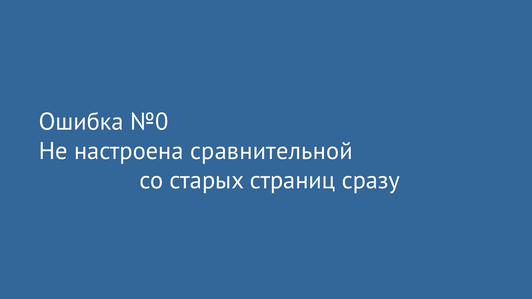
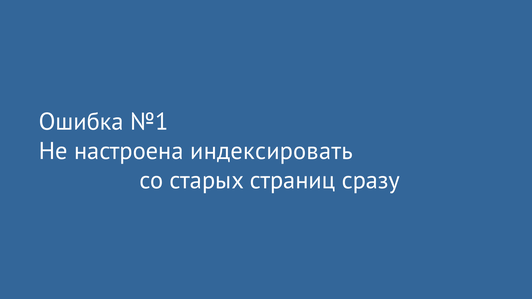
№0: №0 -> №1 (149, 122)
сравнительной: сравнительной -> индексировать (271, 151)
